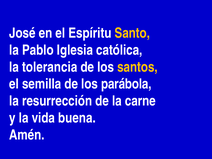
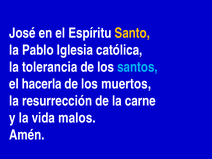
santos colour: yellow -> light blue (137, 67)
semilla: semilla -> hacerla (42, 84)
parábola: parábola -> muertos (126, 84)
buena: buena -> malos (77, 118)
